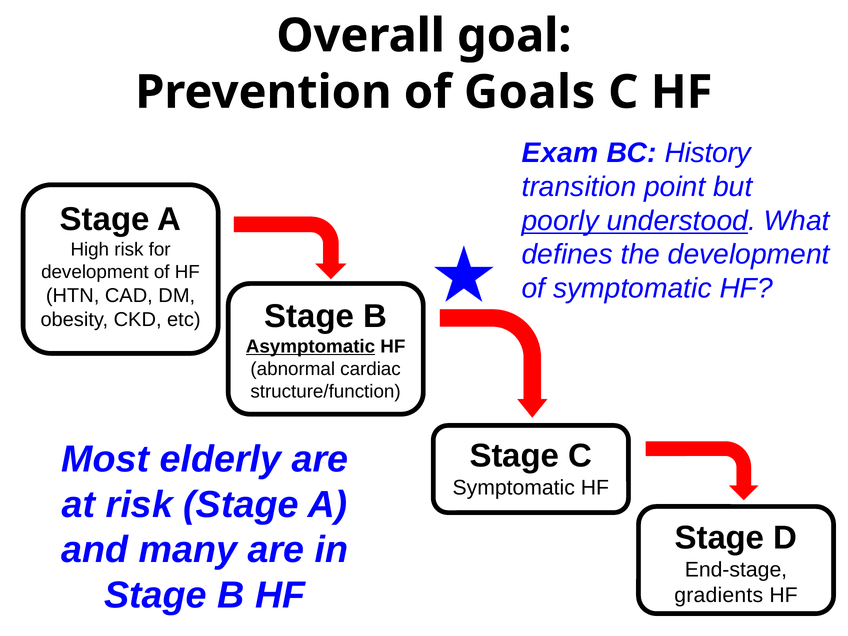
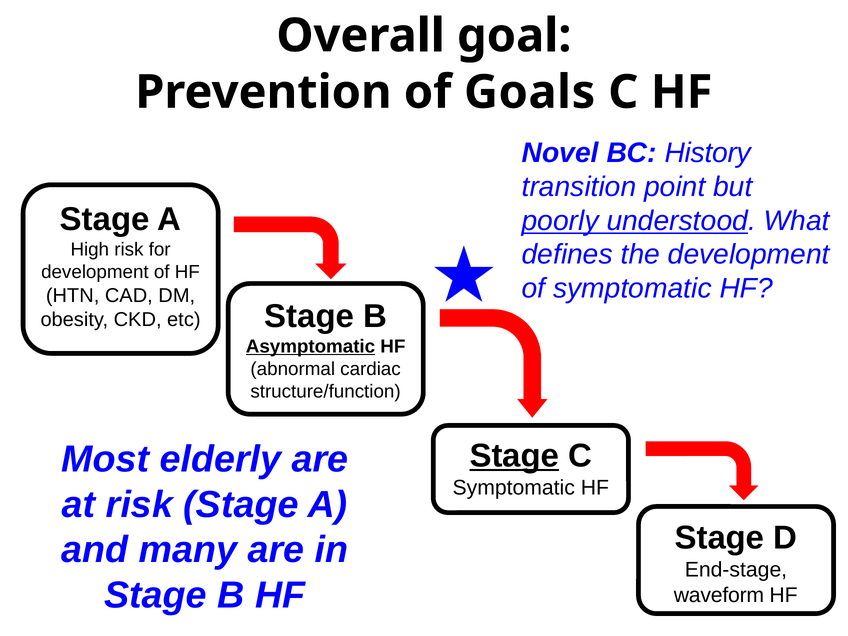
Exam: Exam -> Novel (560, 153)
Stage underline: none -> present (514, 456)
gradients: gradients -> waveform (719, 595)
